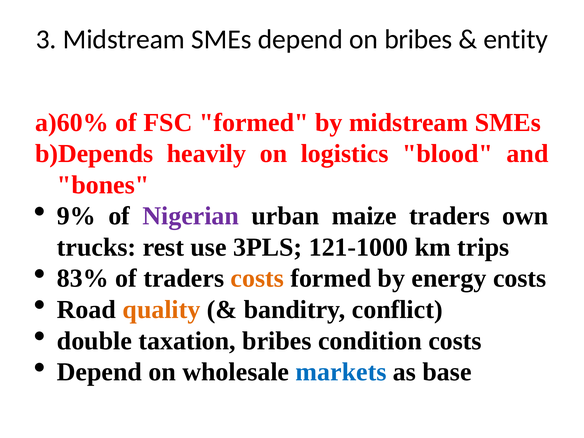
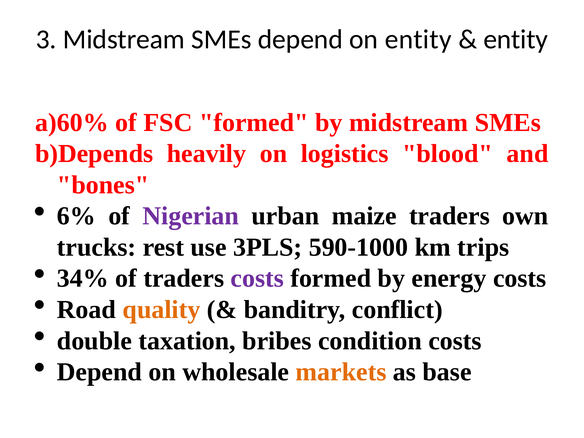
on bribes: bribes -> entity (418, 39)
9%: 9% -> 6% (76, 216)
121-1000: 121-1000 -> 590-1000 (358, 247)
83%: 83% -> 34% (83, 278)
costs colour: orange -> purple (257, 278)
markets colour: blue -> orange (341, 372)
